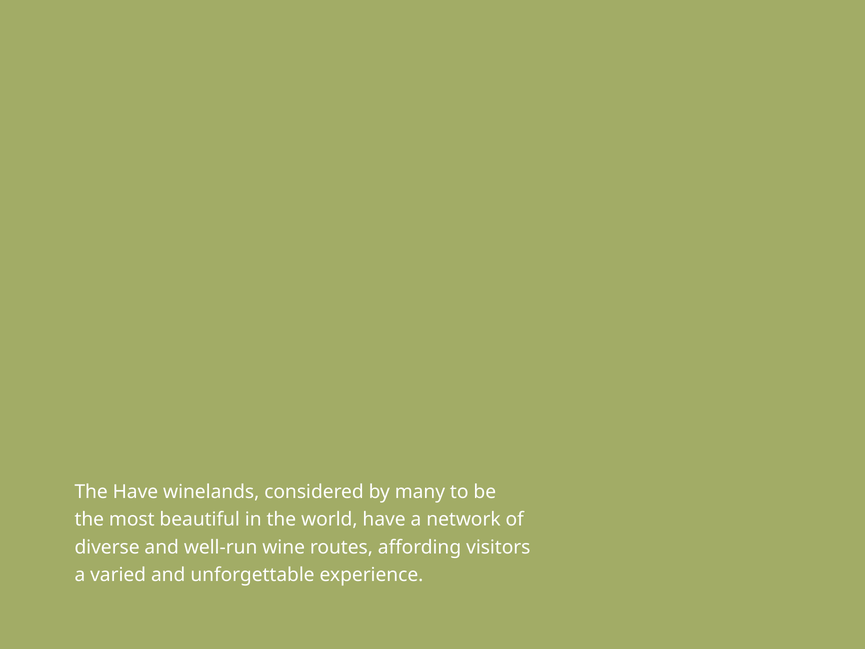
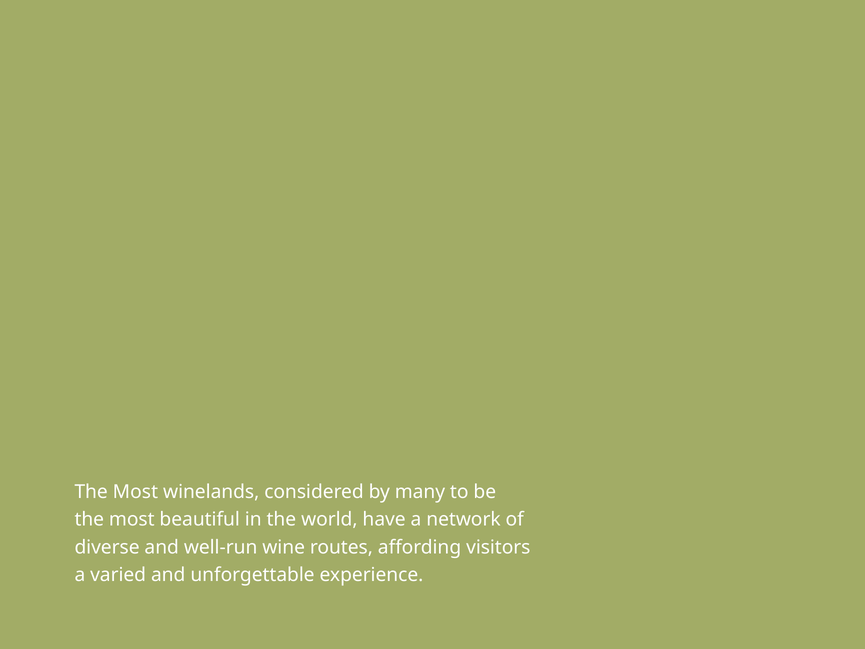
Have: Have -> Most (135, 492)
